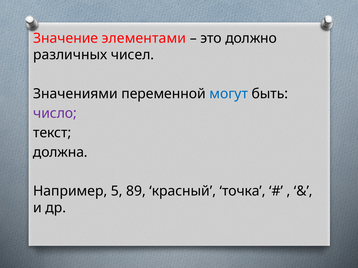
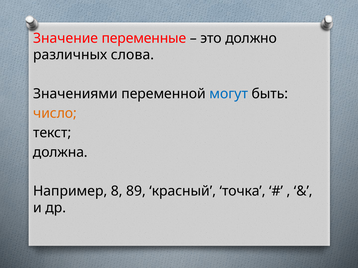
элементами: элементами -> переменные (144, 38)
чисел: чисел -> слова (132, 55)
число colour: purple -> orange (55, 113)
5: 5 -> 8 (117, 192)
